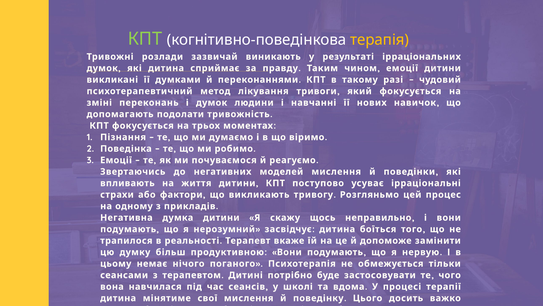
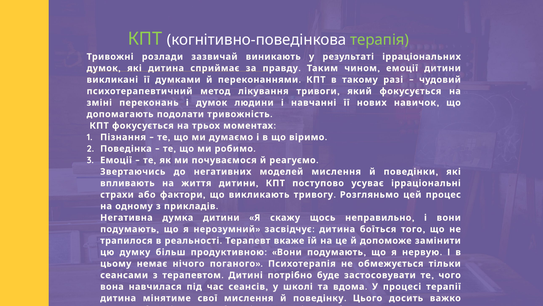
терапія colour: yellow -> light green (380, 40)
